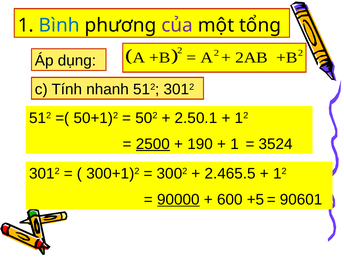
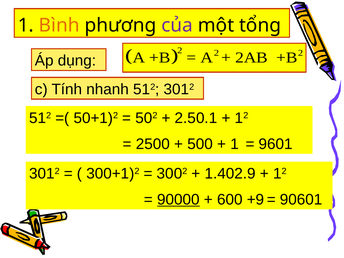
Bình colour: blue -> orange (59, 25)
2500 underline: present -> none (153, 144)
190: 190 -> 500 (200, 144)
3524: 3524 -> 9601 (276, 144)
2.465.5: 2.465.5 -> 1.402.9 (230, 174)
+5: +5 -> +9 (256, 200)
